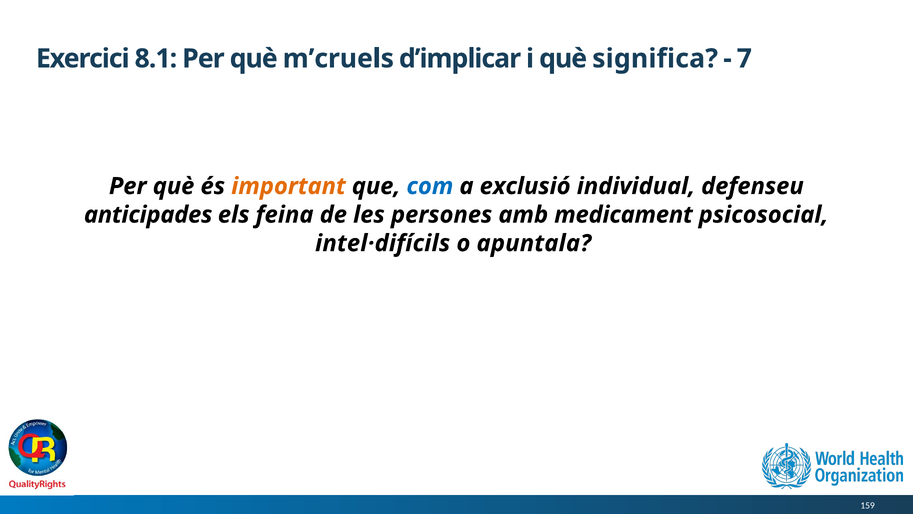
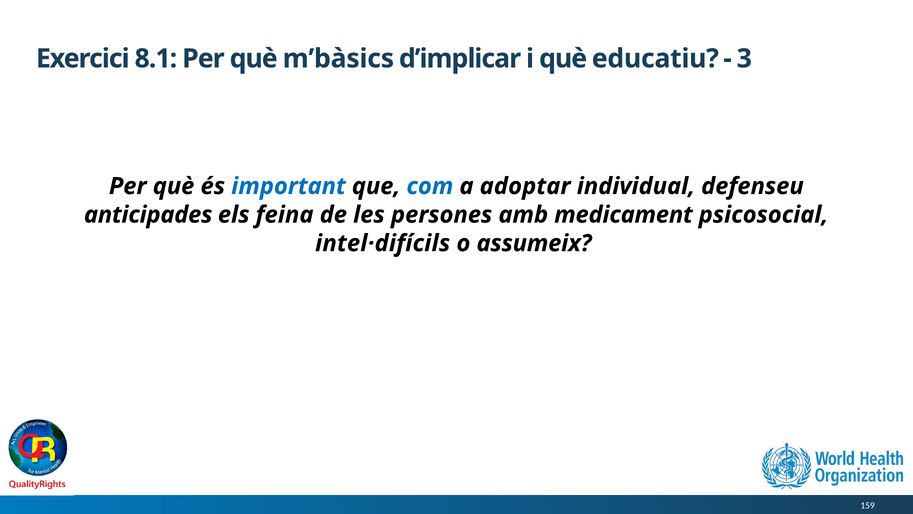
m’cruels: m’cruels -> m’bàsics (338, 59)
significa: significa -> educatiu (655, 59)
7: 7 -> 3 (744, 59)
important colour: orange -> blue (288, 186)
exclusió: exclusió -> adoptar (525, 186)
apuntala: apuntala -> assumeix (534, 243)
